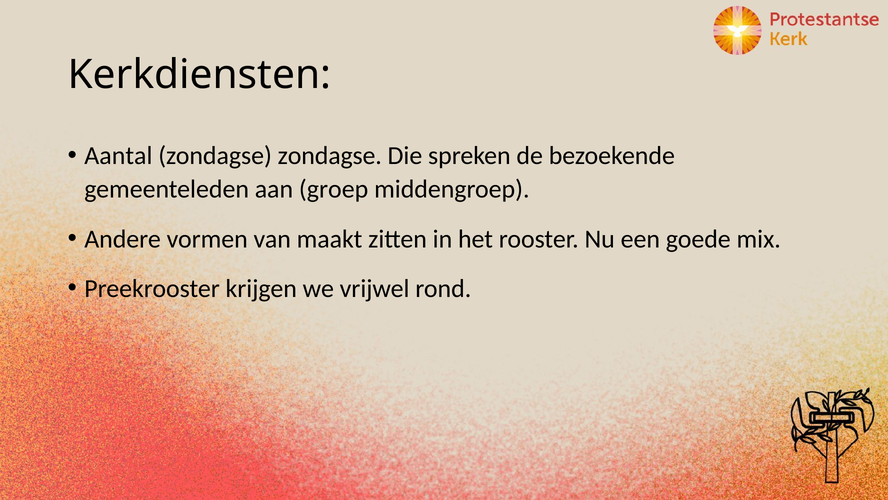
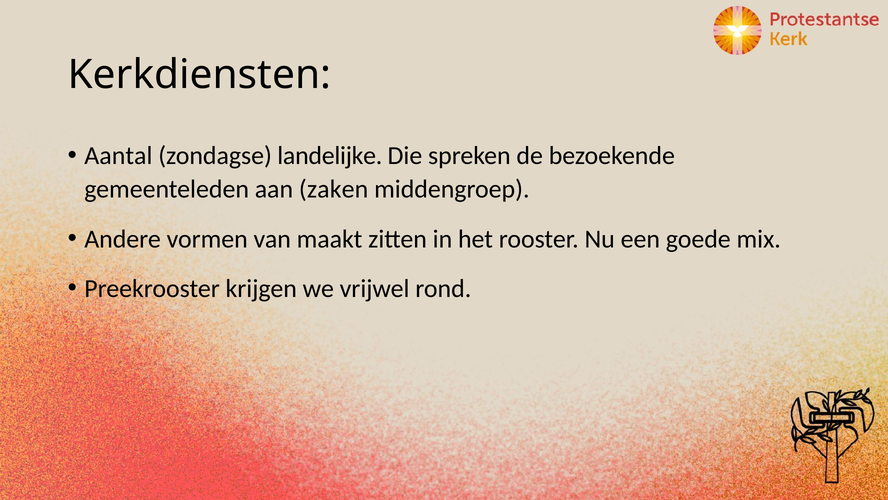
zondagse zondagse: zondagse -> landelijke (330, 156)
groep: groep -> zaken (334, 189)
